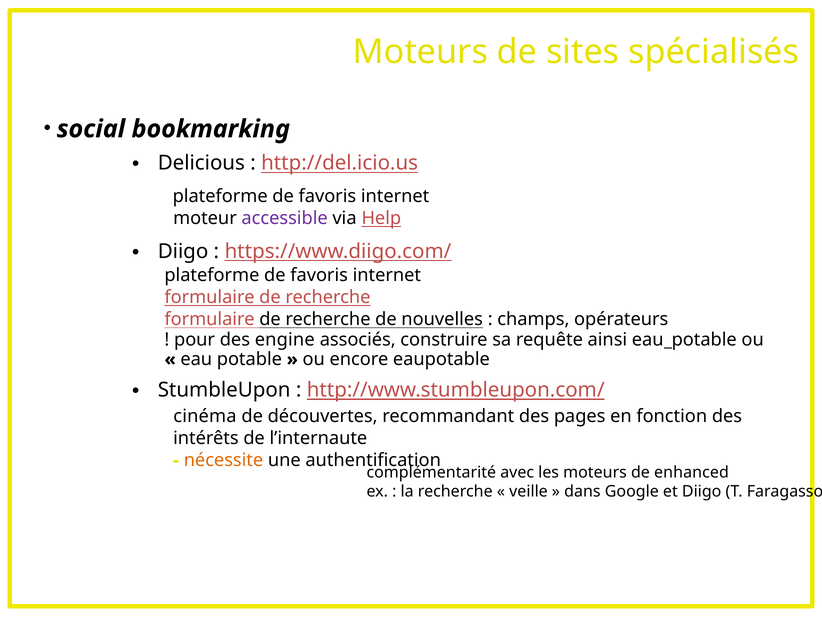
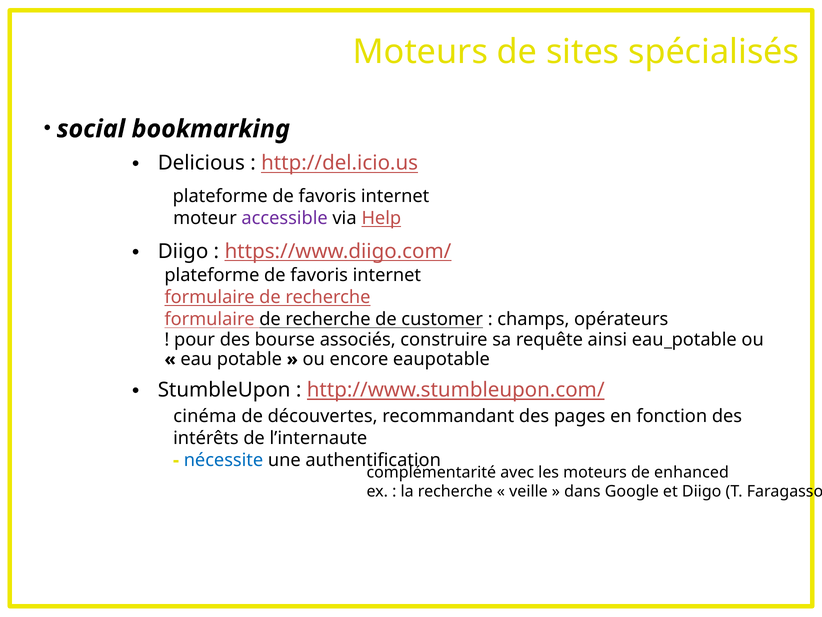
nouvelles: nouvelles -> customer (442, 319)
engine: engine -> bourse (285, 339)
nécessite colour: orange -> blue (223, 460)
